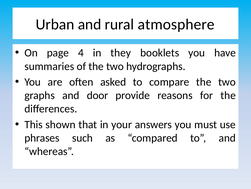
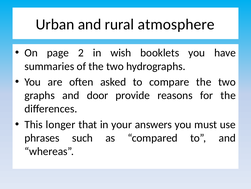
4: 4 -> 2 (81, 53)
they: they -> wish (121, 53)
shown: shown -> longer (61, 124)
